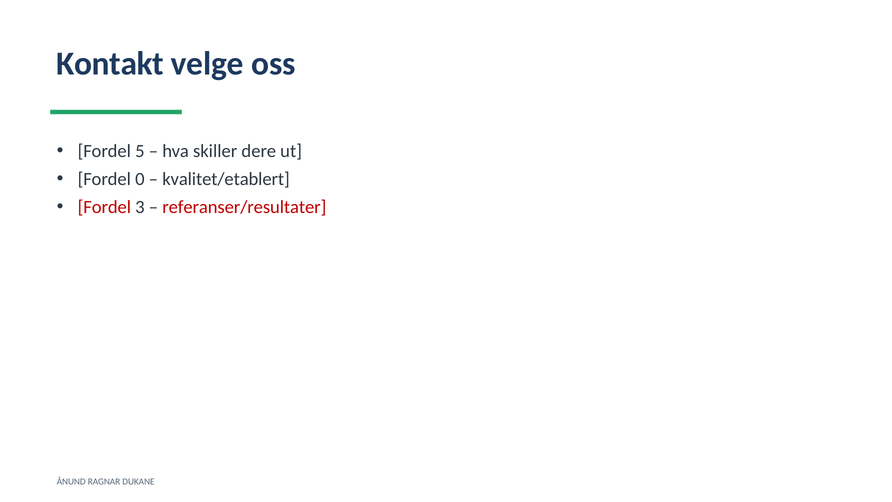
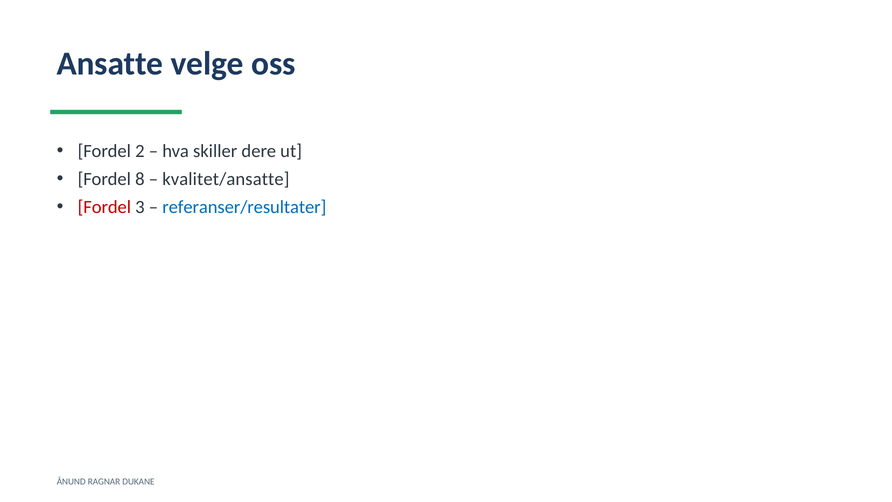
Kontakt: Kontakt -> Ansatte (110, 64)
5: 5 -> 2 (140, 151)
0: 0 -> 8 (140, 179)
kvalitet/etablert: kvalitet/etablert -> kvalitet/ansatte (226, 179)
referanser/resultater colour: red -> blue (244, 207)
